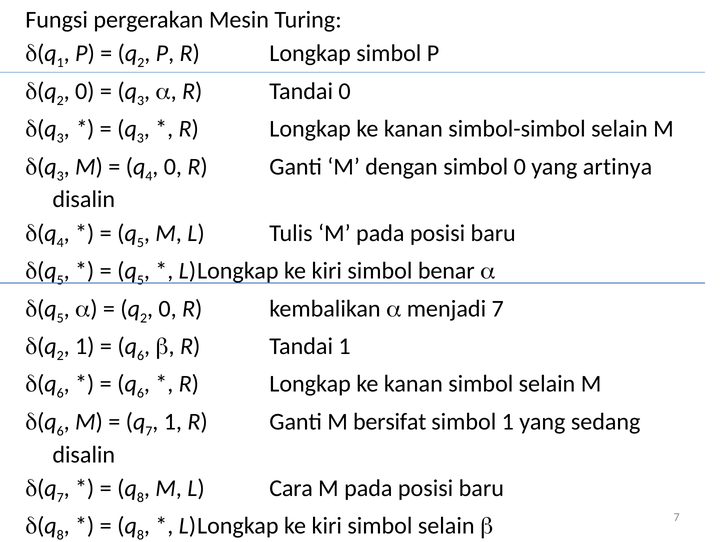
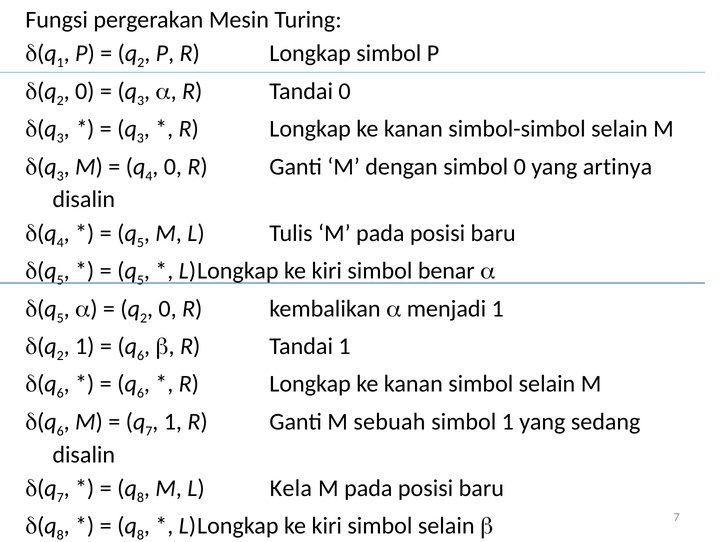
7: 7 -> 1 (498, 309)
bersifat: bersifat -> sebuah (389, 422)
Cara: Cara -> Kela (291, 488)
